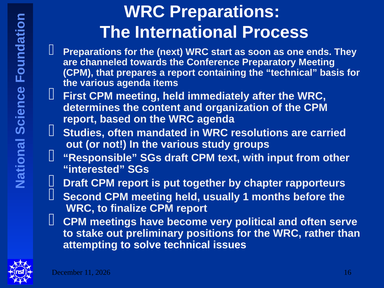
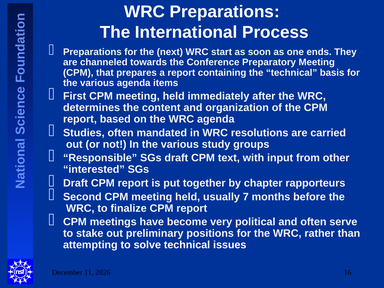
1: 1 -> 7 (246, 197)
